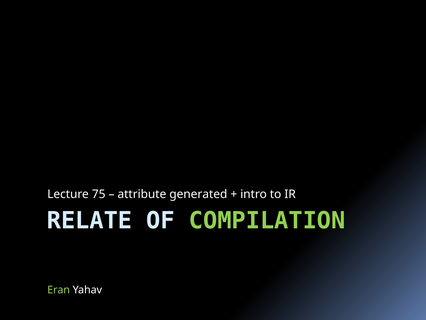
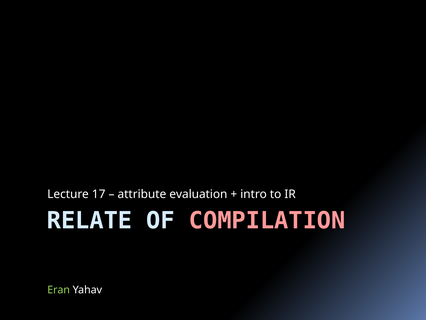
75: 75 -> 17 (99, 194)
generated: generated -> evaluation (198, 194)
COMPILATION colour: light green -> pink (267, 220)
